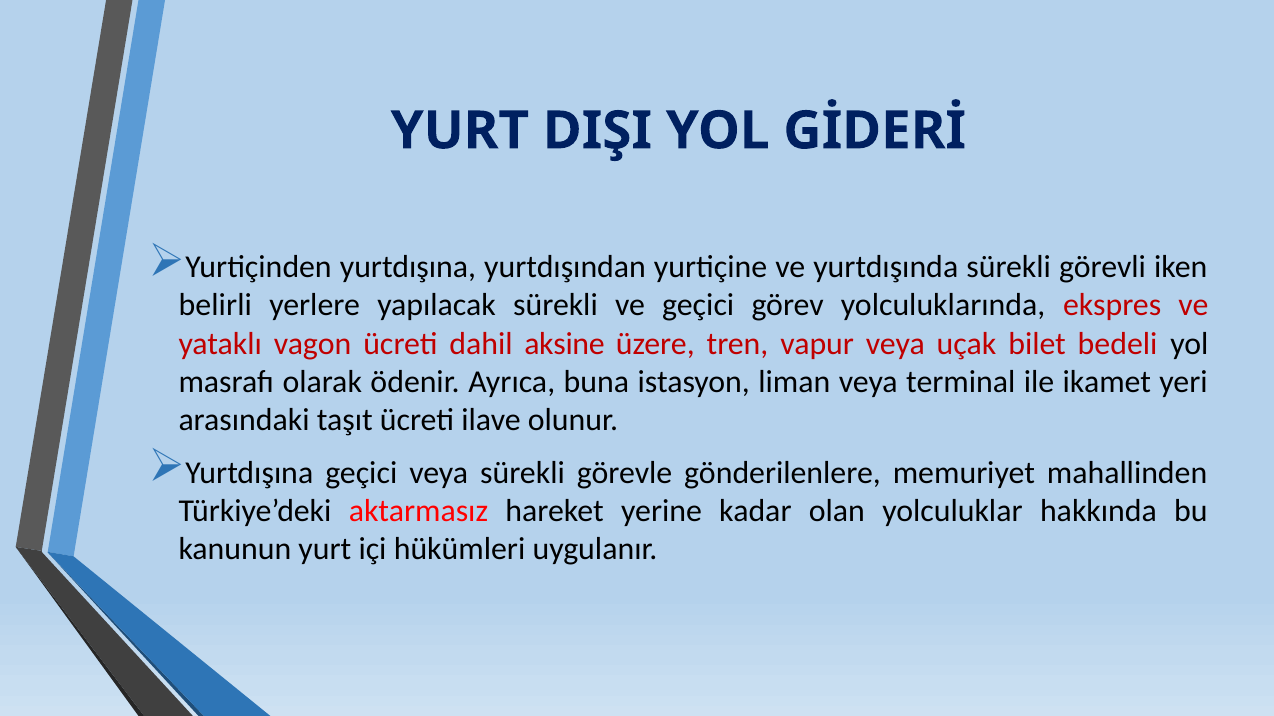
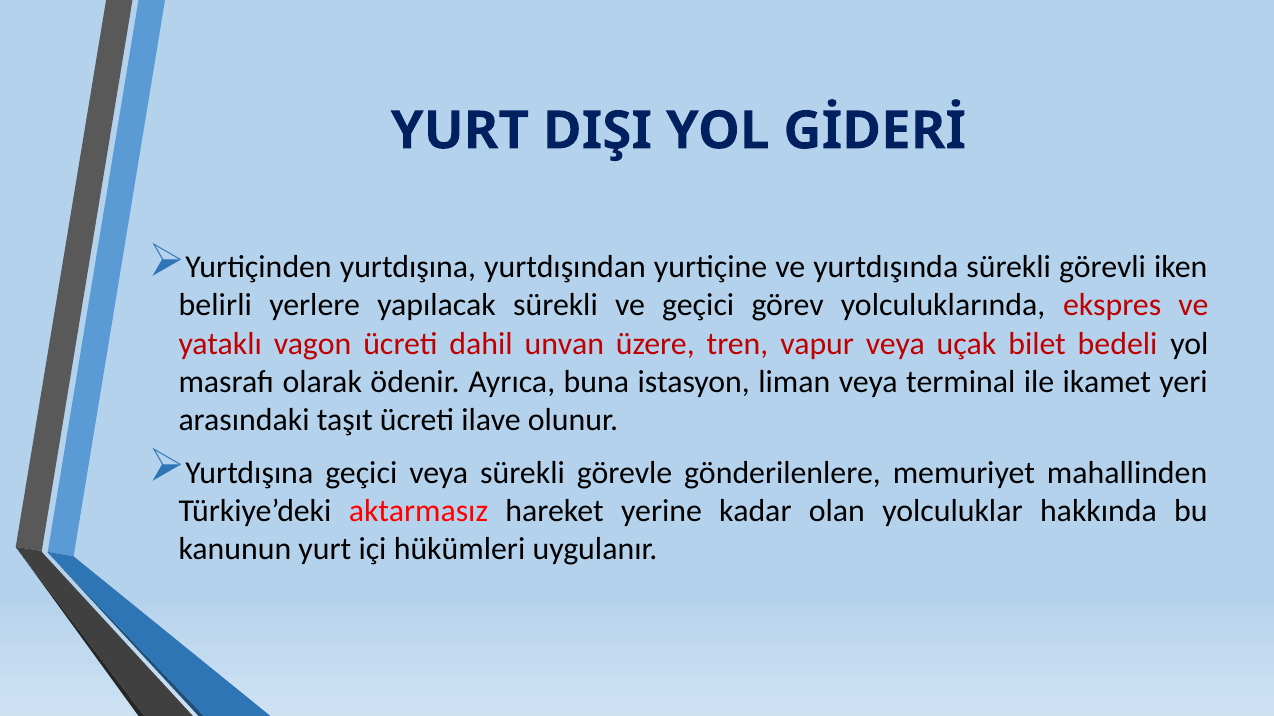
aksine: aksine -> unvan (564, 344)
